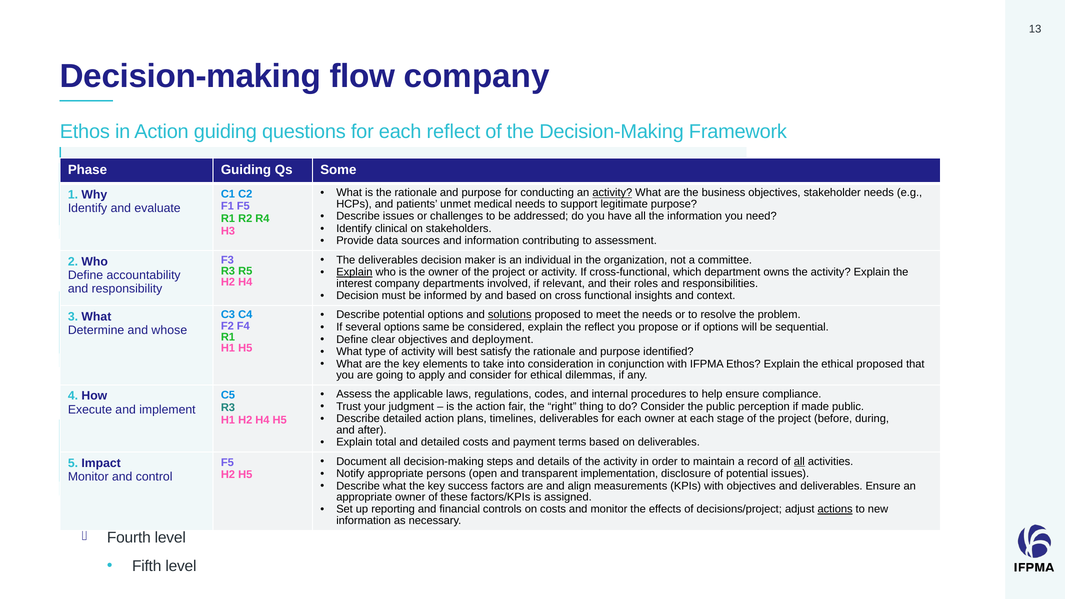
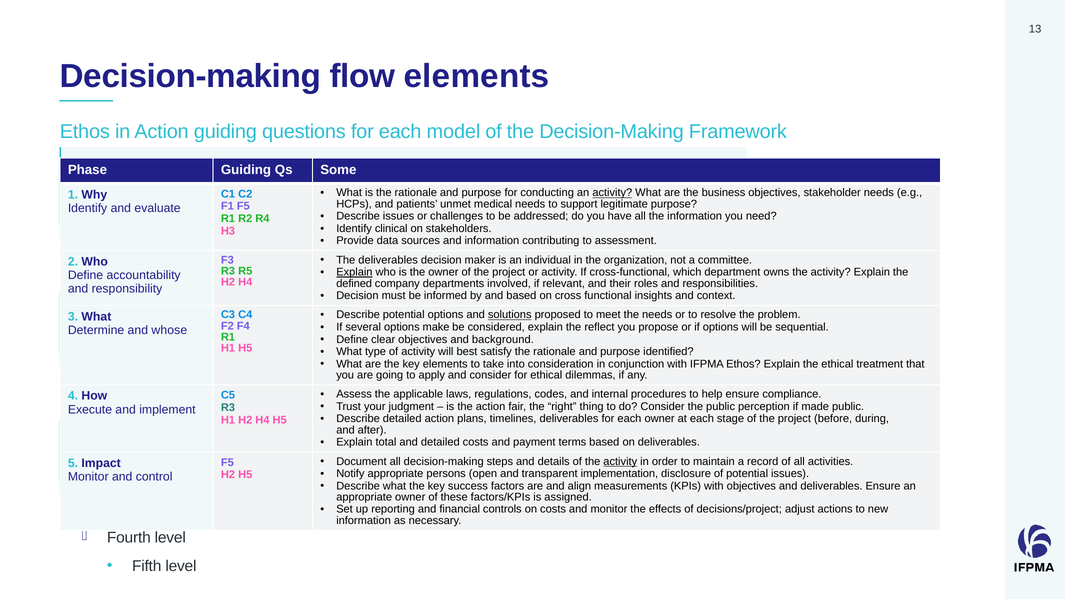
flow company: company -> elements (477, 76)
each reflect: reflect -> model (453, 131)
interest: interest -> defined (354, 283)
same: same -> make (436, 327)
deployment: deployment -> background (503, 339)
ethical proposed: proposed -> treatment (880, 364)
activity underline: none -> present (620, 461)
all underline: present -> none (799, 461)
actions underline: present -> none (835, 509)
